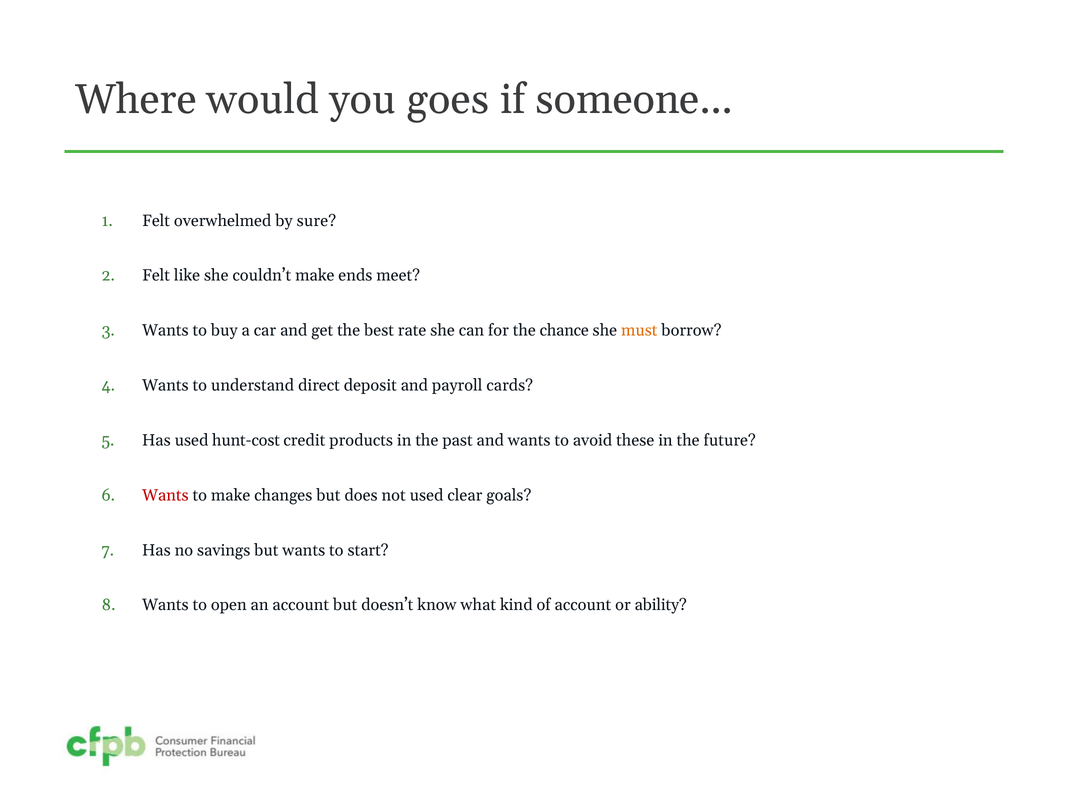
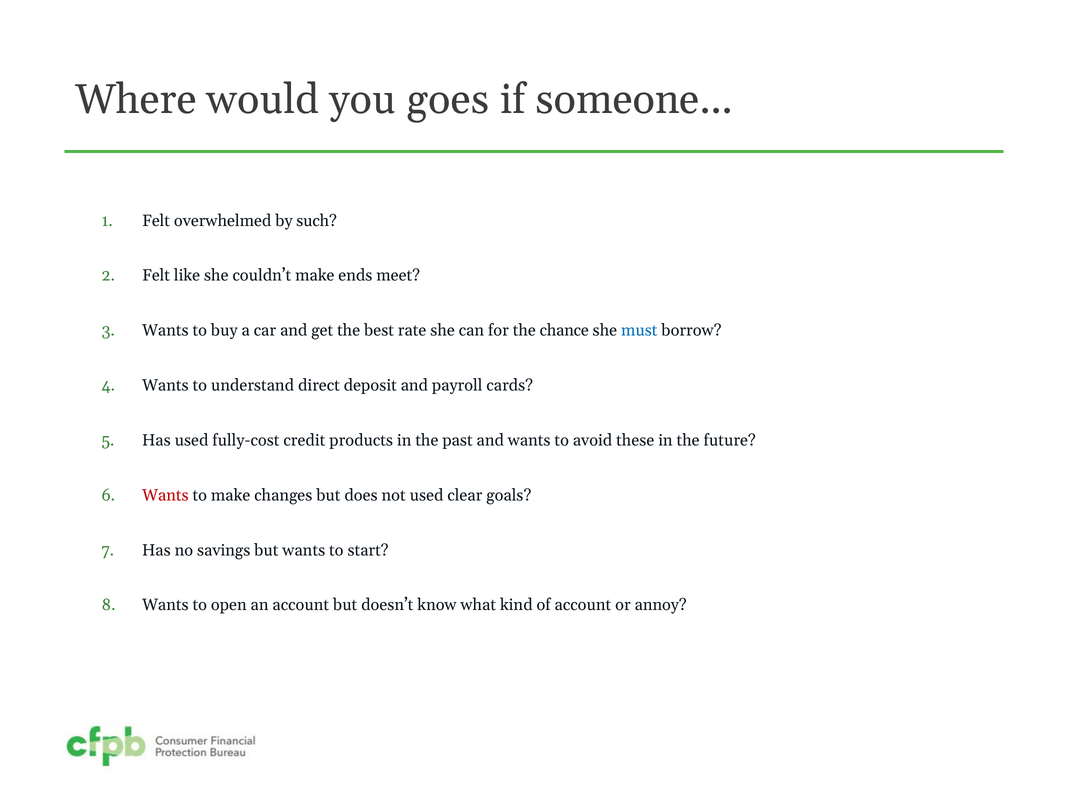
sure: sure -> such (317, 221)
must colour: orange -> blue (639, 330)
hunt-cost: hunt-cost -> fully-cost (246, 440)
ability: ability -> annoy (661, 605)
